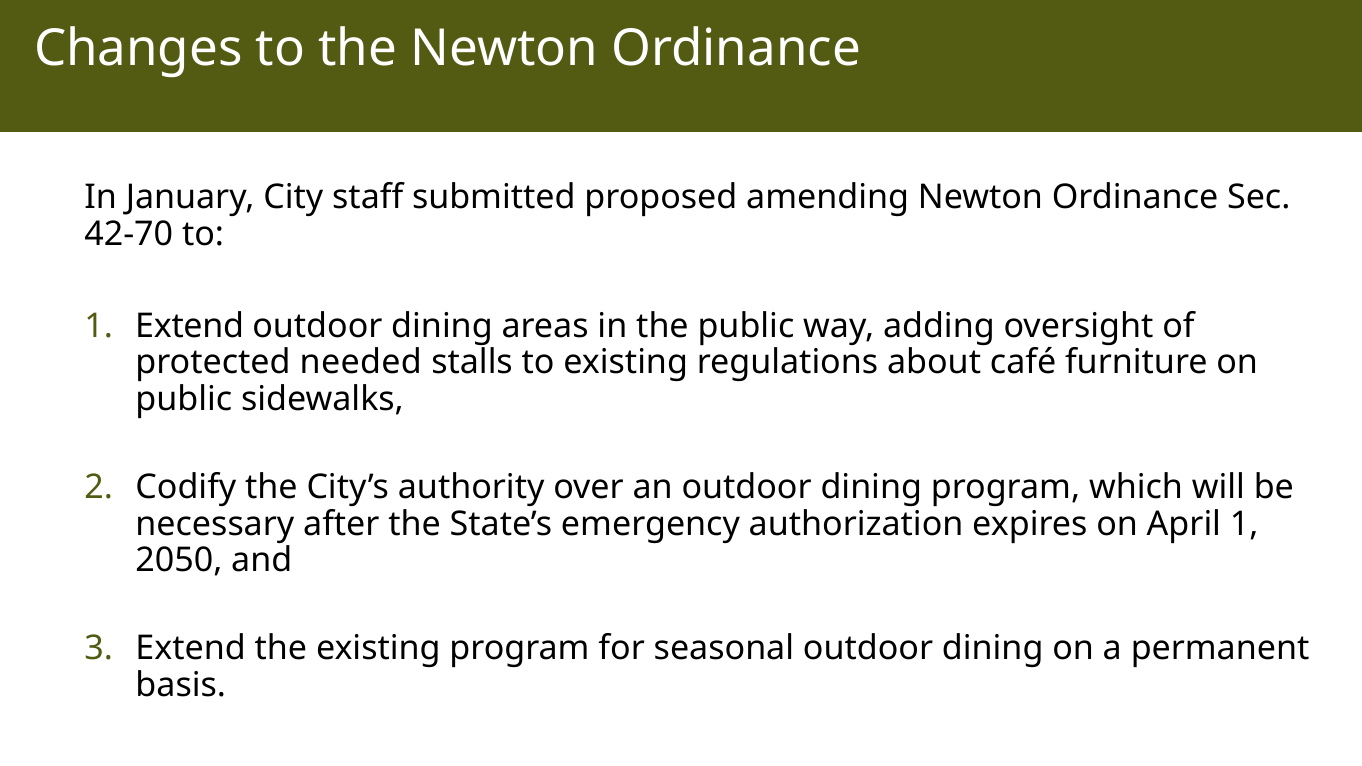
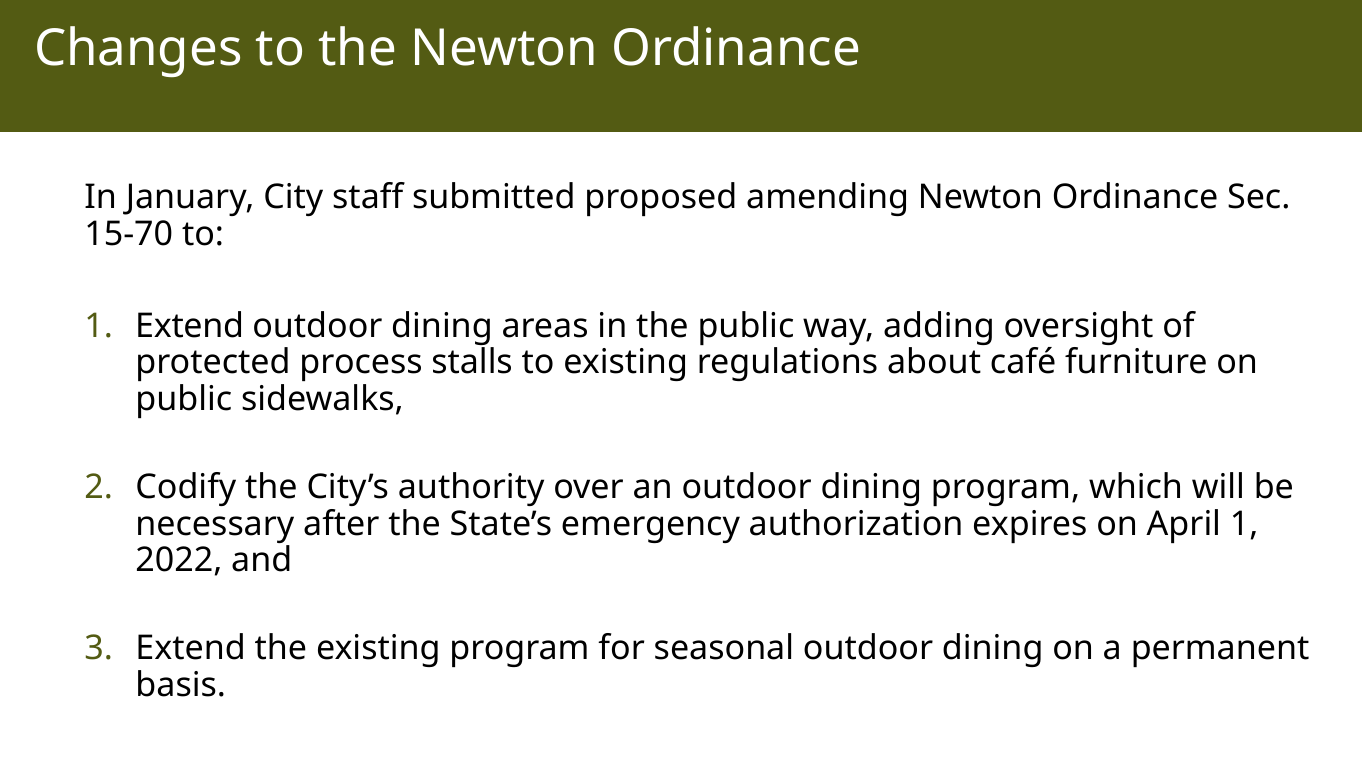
42-70: 42-70 -> 15-70 (129, 234)
needed: needed -> process (361, 363)
2050: 2050 -> 2022 (179, 561)
